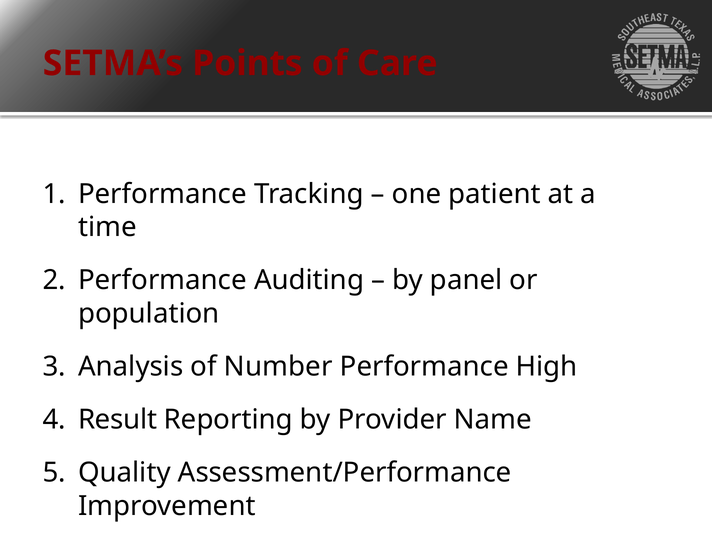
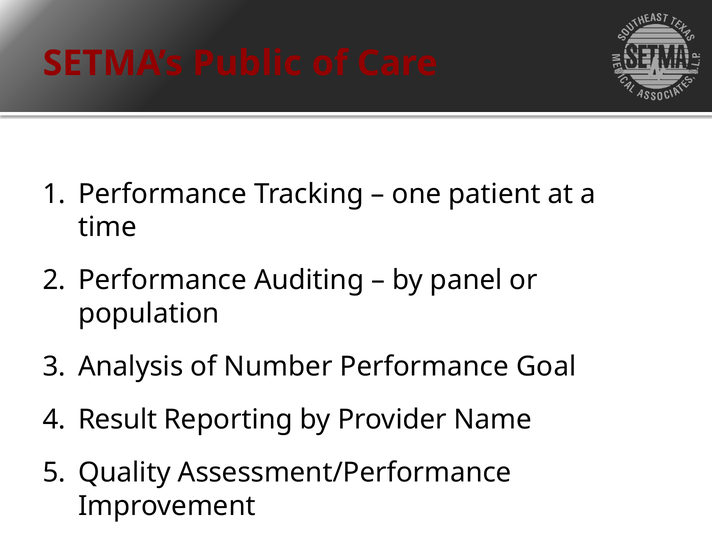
Points: Points -> Public (247, 63)
High: High -> Goal (546, 367)
